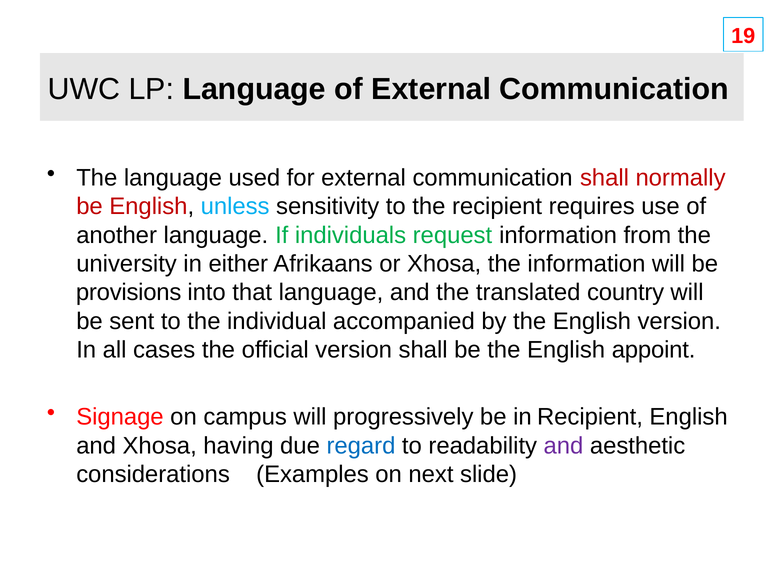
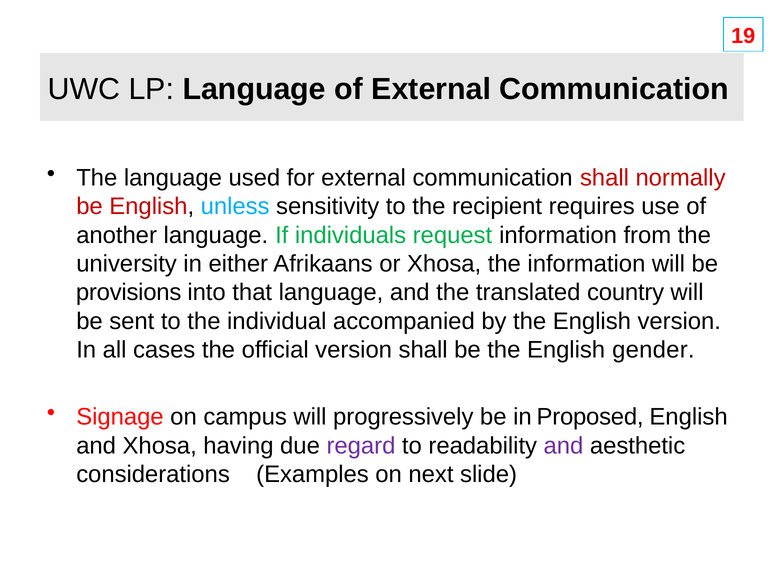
appoint: appoint -> gender (653, 350)
in Recipient: Recipient -> Proposed (590, 417)
regard colour: blue -> purple (361, 445)
